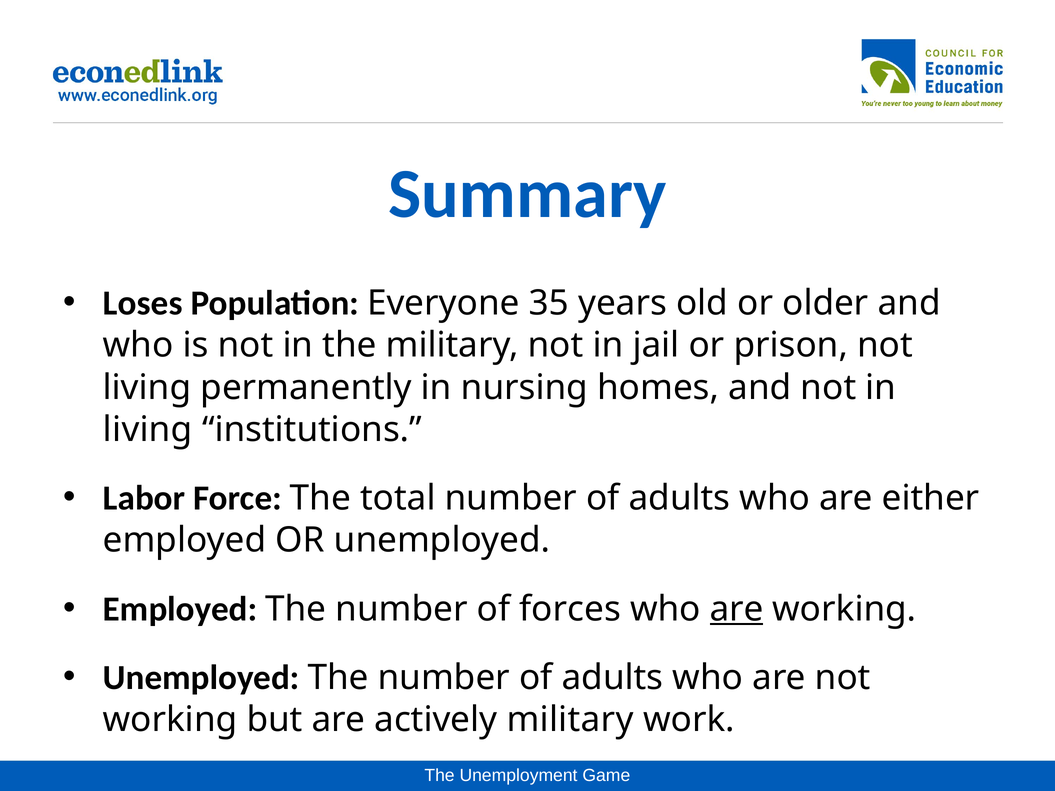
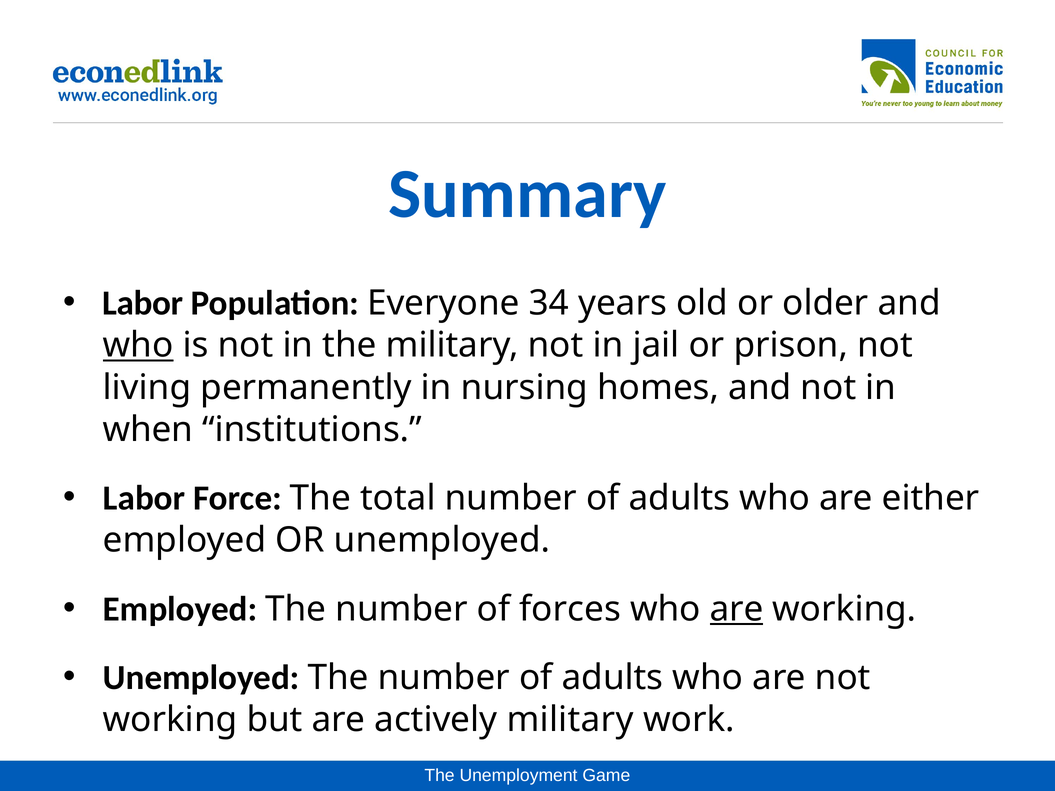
Loses: Loses -> Labor (143, 303)
35: 35 -> 34 (549, 303)
who underline: none -> present (138, 345)
living: living -> when (148, 430)
